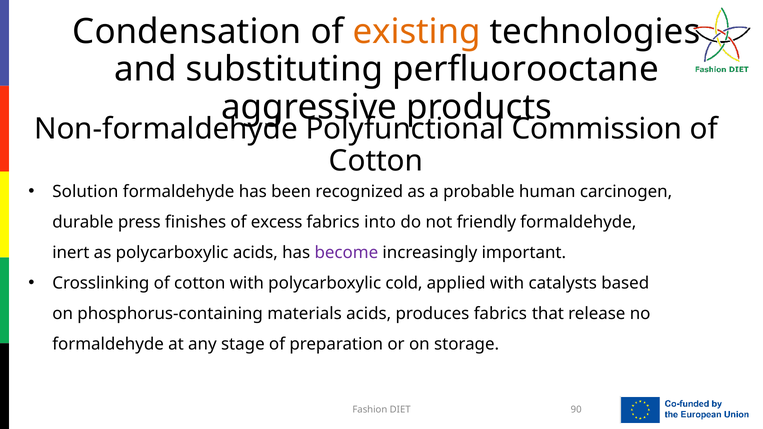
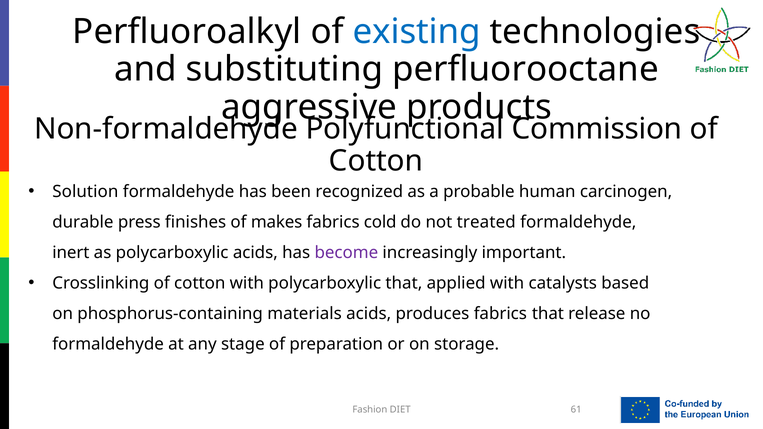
Condensation: Condensation -> Perfluoroalkyl (187, 32)
existing colour: orange -> blue (417, 32)
excess: excess -> makes (277, 222)
into: into -> cold (380, 222)
friendly: friendly -> treated (486, 222)
polycarboxylic cold: cold -> that (404, 283)
90: 90 -> 61 (576, 410)
